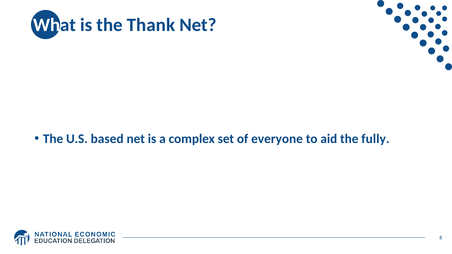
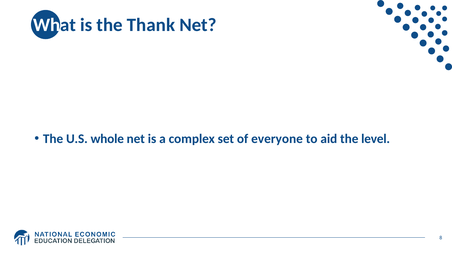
based: based -> whole (107, 139)
fully: fully -> level (376, 139)
